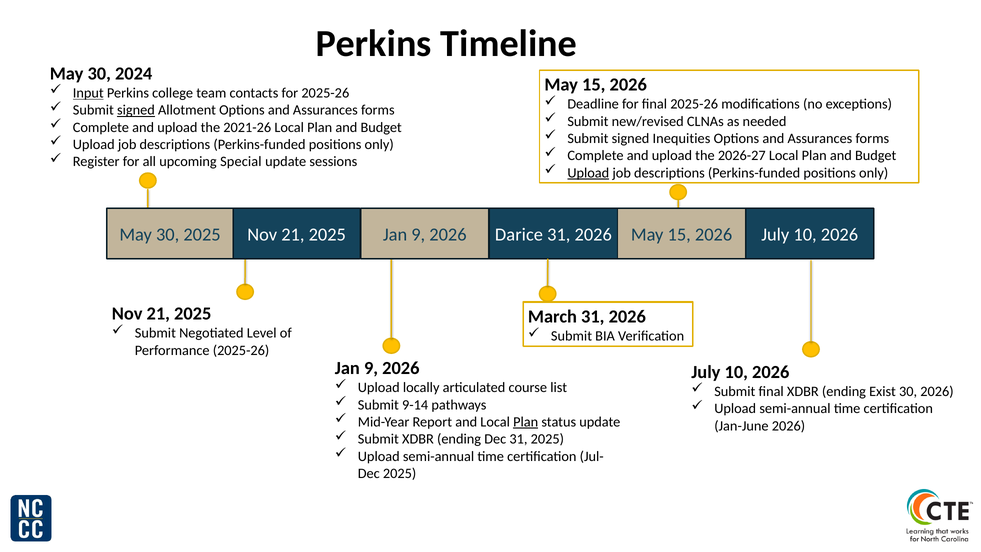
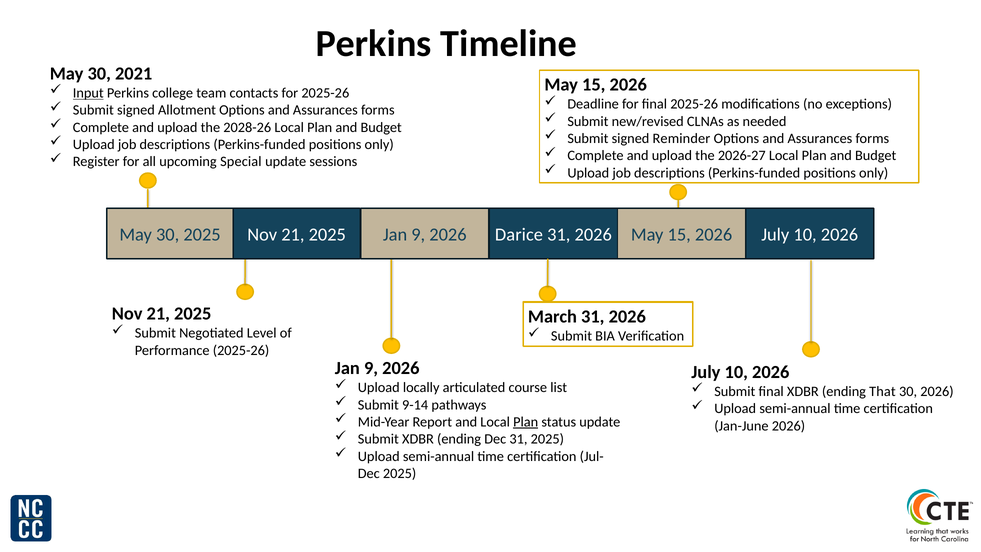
2024: 2024 -> 2021 (134, 74)
signed underline: present -> none (136, 110)
2021-26: 2021-26 -> 2028-26 (247, 127)
Inequities: Inequities -> Reminder (681, 139)
Upload underline: present -> none (588, 173)
Exist: Exist -> That (882, 391)
